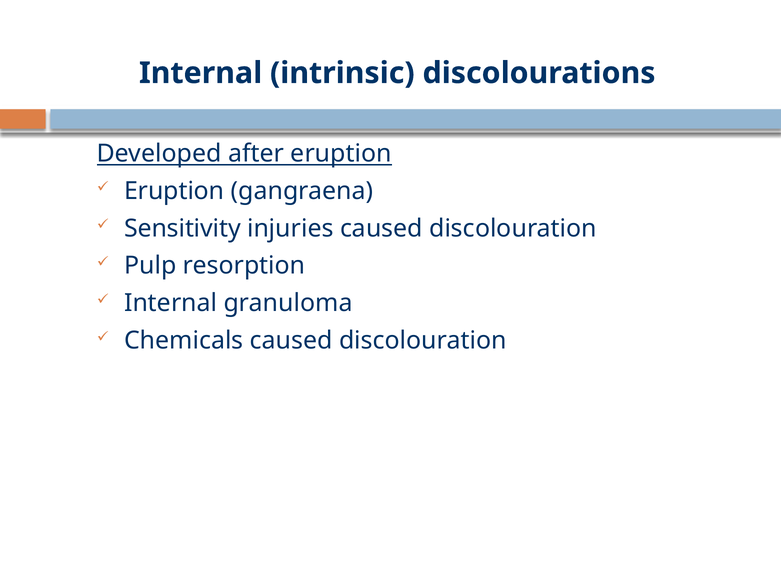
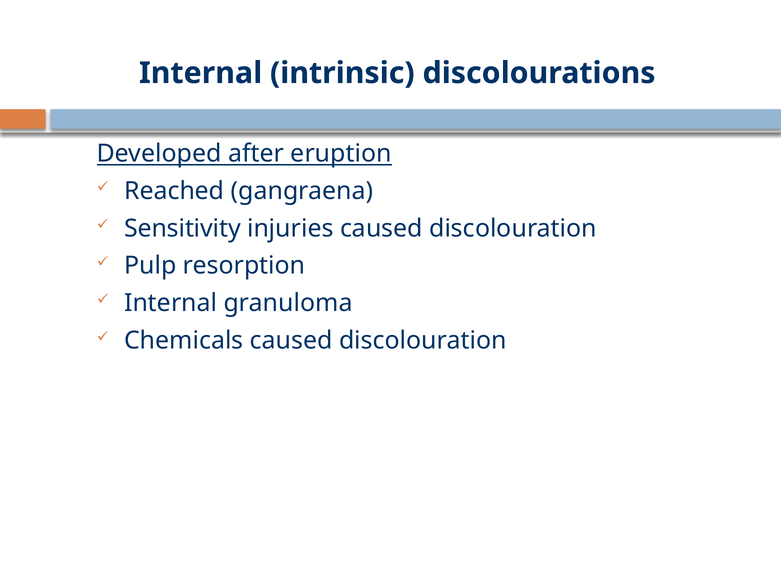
Eruption: Eruption -> Reached (174, 191)
